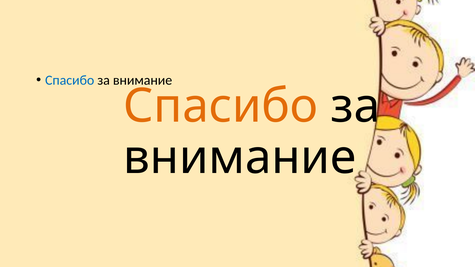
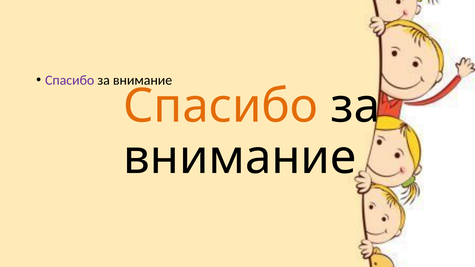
Спасибо colour: blue -> purple (70, 80)
